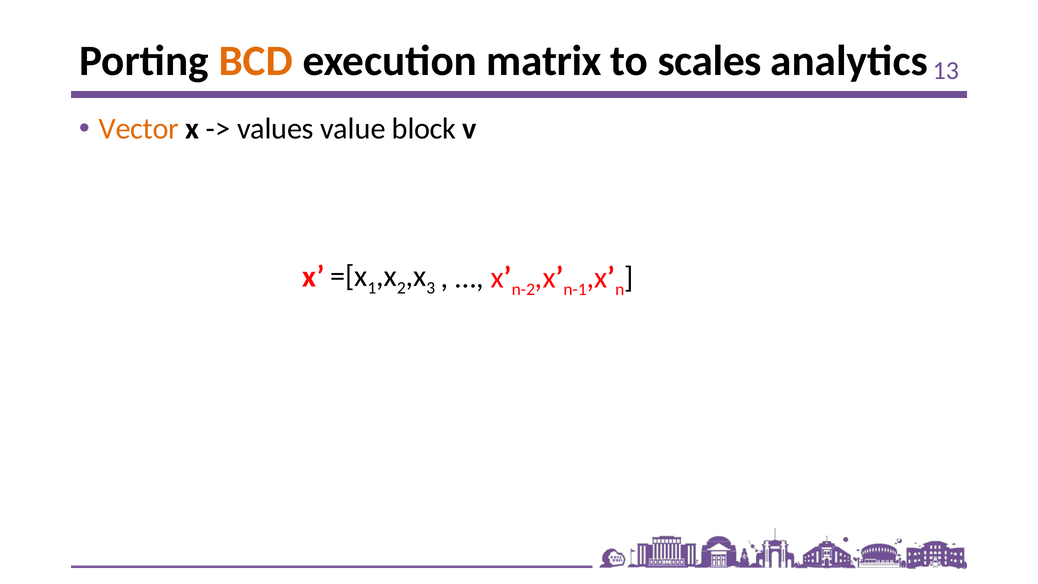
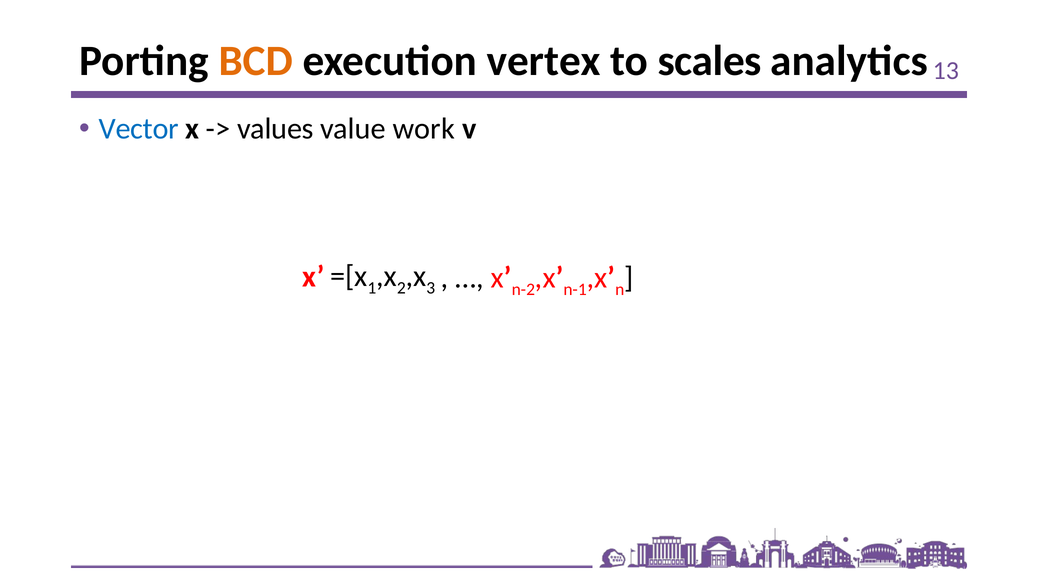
matrix: matrix -> vertex (544, 61)
Vector colour: orange -> blue (139, 129)
block: block -> work (424, 129)
